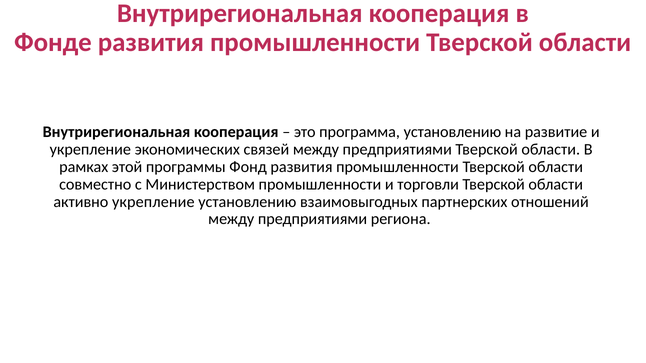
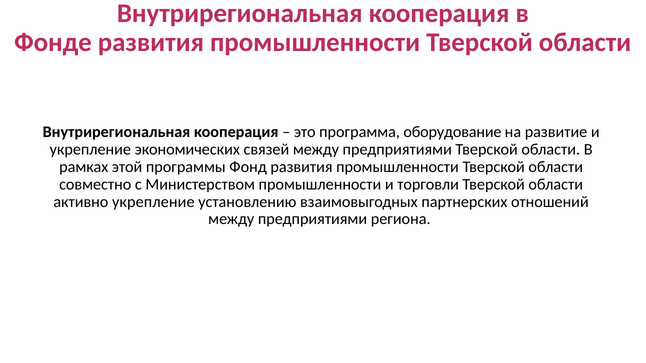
программа установлению: установлению -> оборудование (452, 132)
